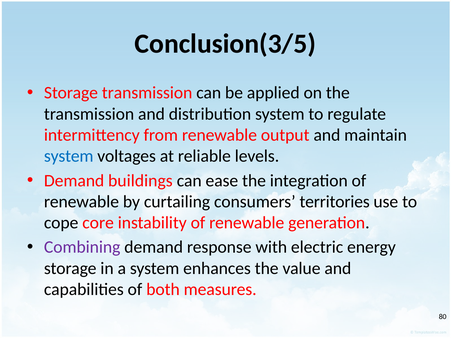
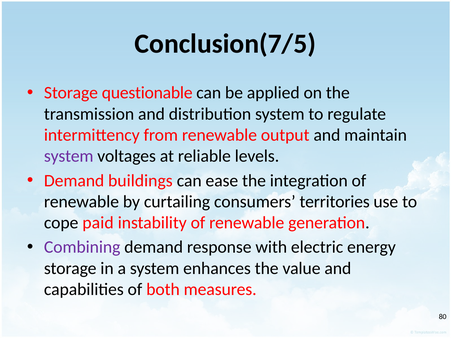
Conclusion(3/5: Conclusion(3/5 -> Conclusion(7/5 (225, 44)
Storage transmission: transmission -> questionable (147, 93)
system colour: blue -> purple (69, 156)
core: core -> paid (98, 223)
